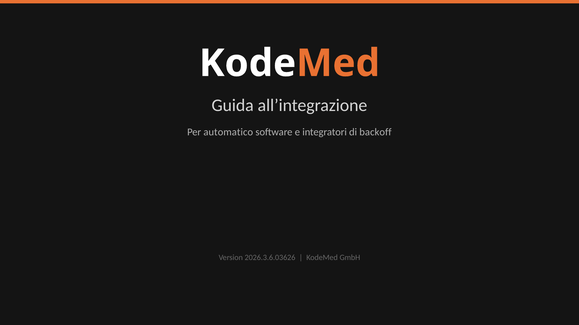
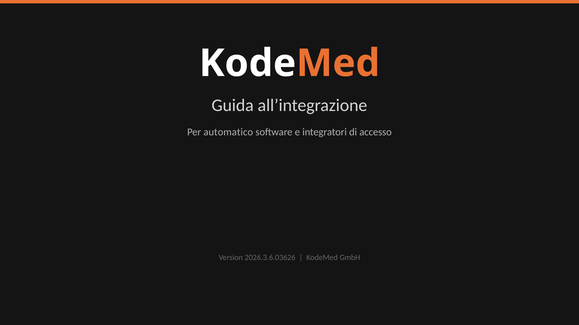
backoff: backoff -> accesso (376, 132)
